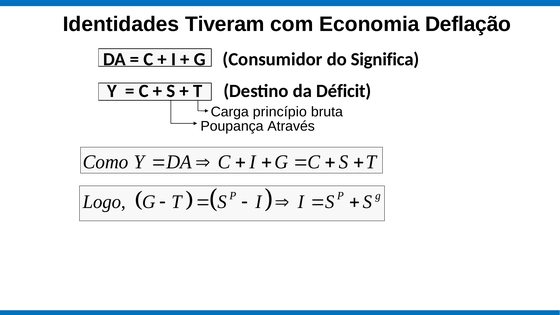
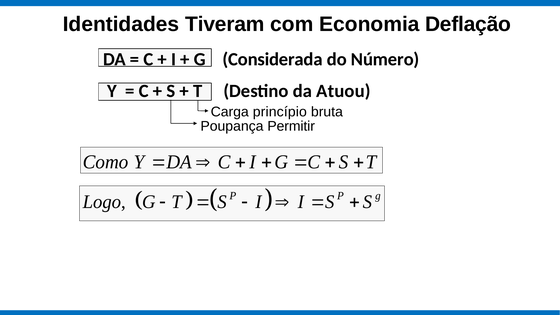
Consumidor: Consumidor -> Considerada (273, 59)
Significa: Significa -> Número (385, 59)
Déficit: Déficit -> Atuou (344, 91)
Através: Através -> Permitir (291, 126)
